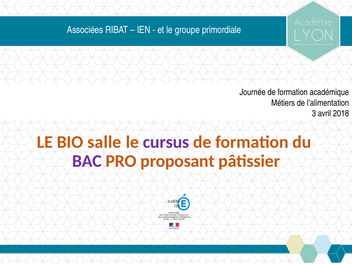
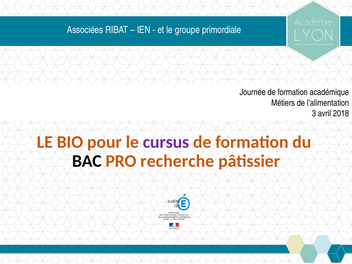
salle: salle -> pour (105, 142)
BAC colour: purple -> black (87, 161)
proposant: proposant -> recherche (177, 161)
